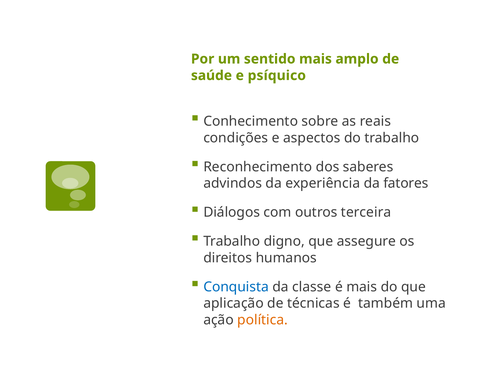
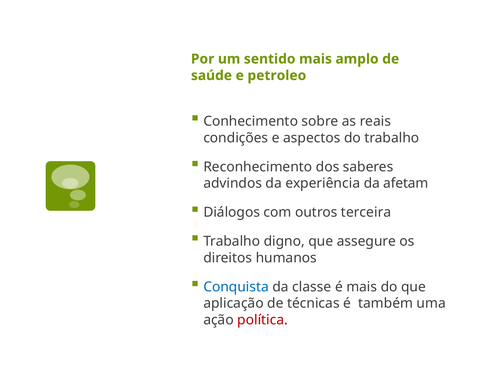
psíquico: psíquico -> petroleo (277, 76)
fatores: fatores -> afetam (406, 183)
política colour: orange -> red (263, 320)
